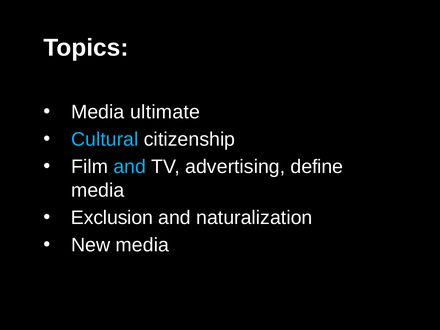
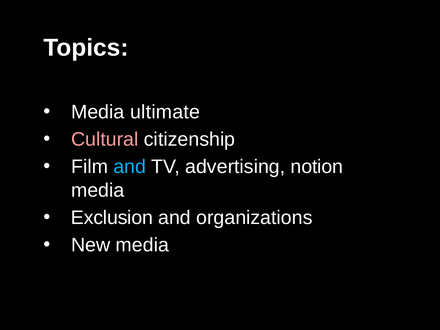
Cultural colour: light blue -> pink (105, 139)
define: define -> notion (317, 167)
naturalization: naturalization -> organizations (254, 218)
